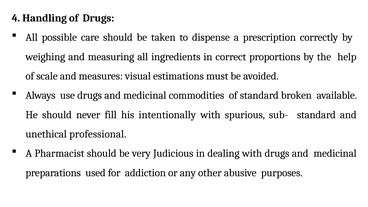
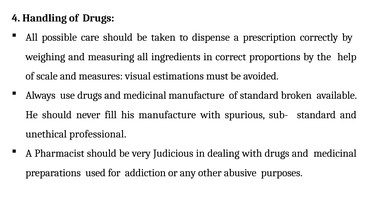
medicinal commodities: commodities -> manufacture (196, 95)
his intentionally: intentionally -> manufacture (167, 115)
